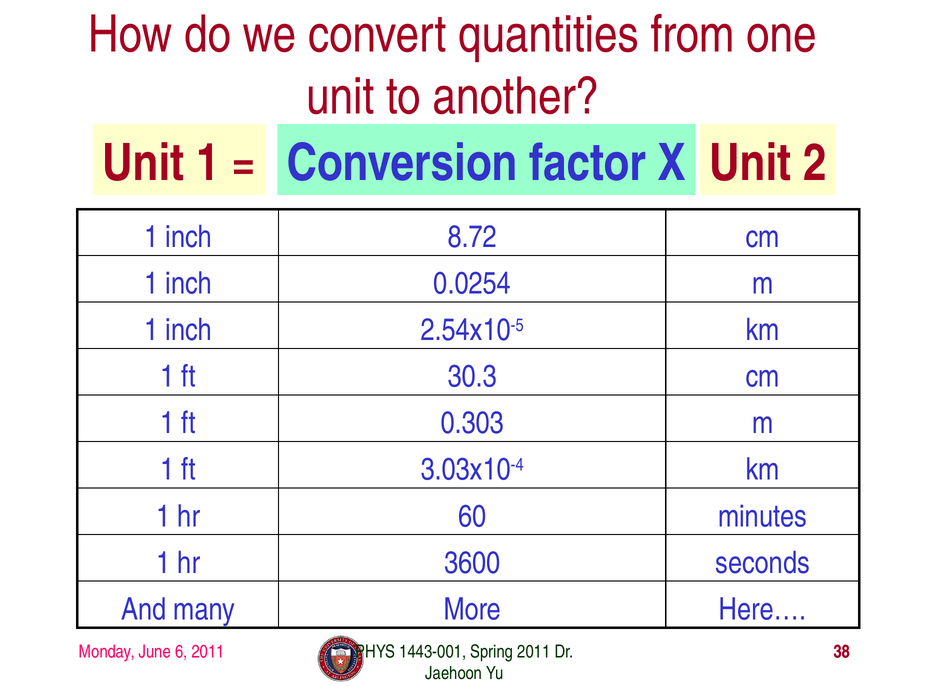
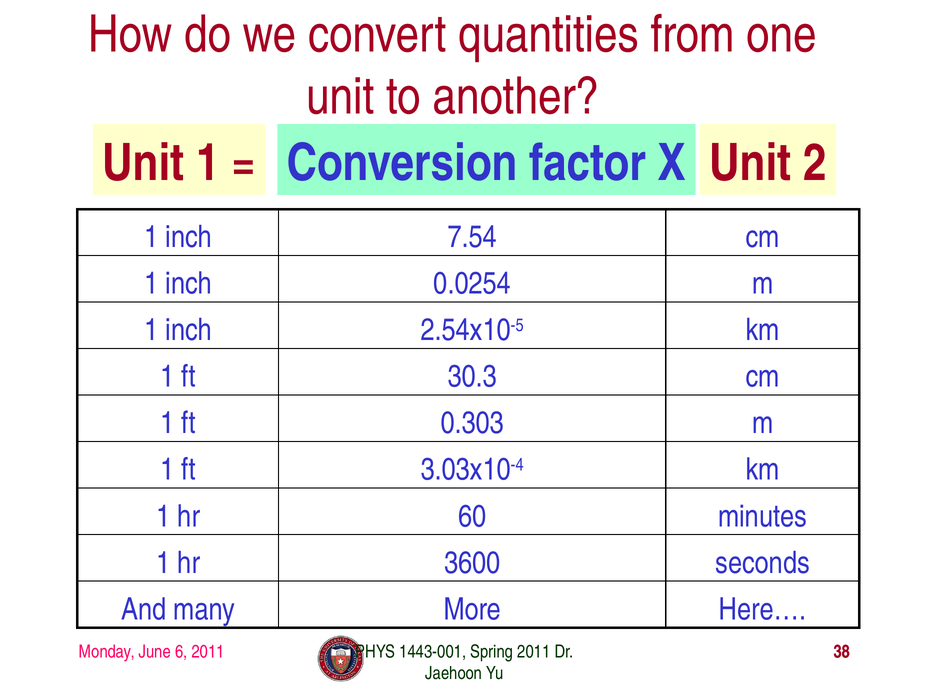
8.72: 8.72 -> 7.54 (472, 237)
